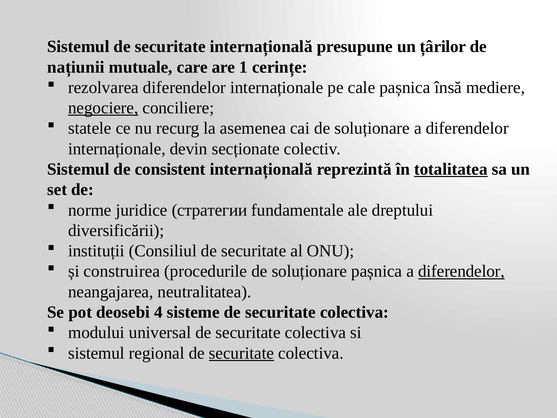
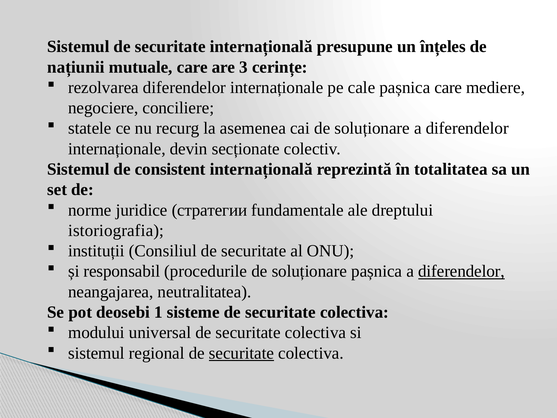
țârilor: țârilor -> înțeles (443, 47)
1: 1 -> 3 (244, 67)
pașnica însă: însă -> care (448, 87)
negociere underline: present -> none (103, 108)
totalitatea underline: present -> none (451, 169)
diversificării: diversificării -> istoriografia (116, 230)
construirea: construirea -> responsabil (122, 271)
4: 4 -> 1 (158, 312)
